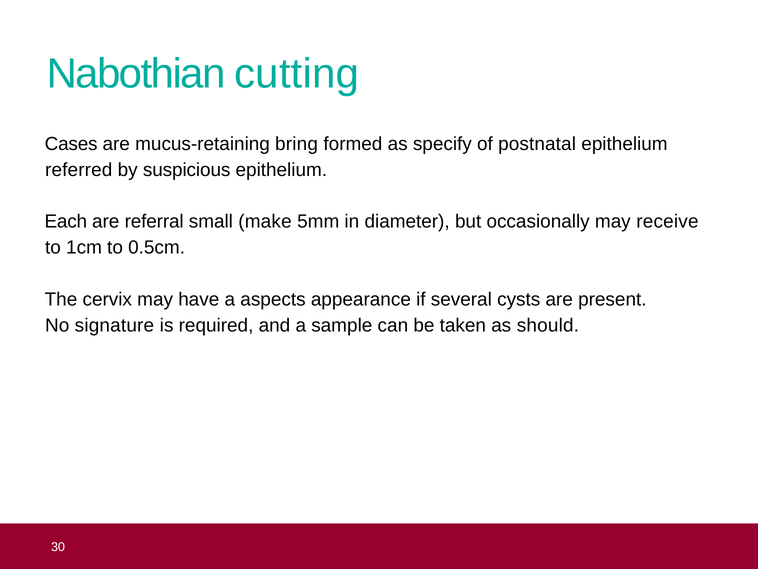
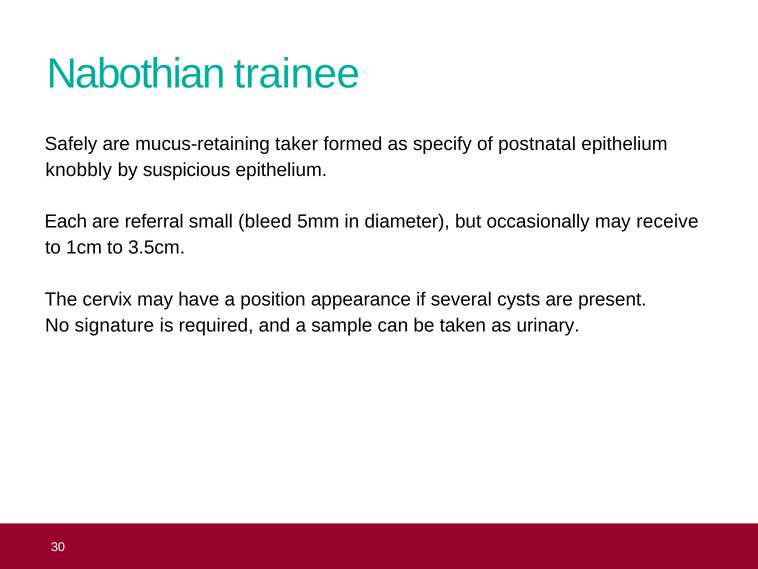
cutting: cutting -> trainee (297, 74)
Cases: Cases -> Safely (71, 144)
bring: bring -> taker (297, 144)
referred: referred -> knobbly (79, 170)
make: make -> bleed (265, 221)
0.5cm: 0.5cm -> 3.5cm (157, 247)
a aspects: aspects -> position (273, 299)
should: should -> urinary (548, 325)
